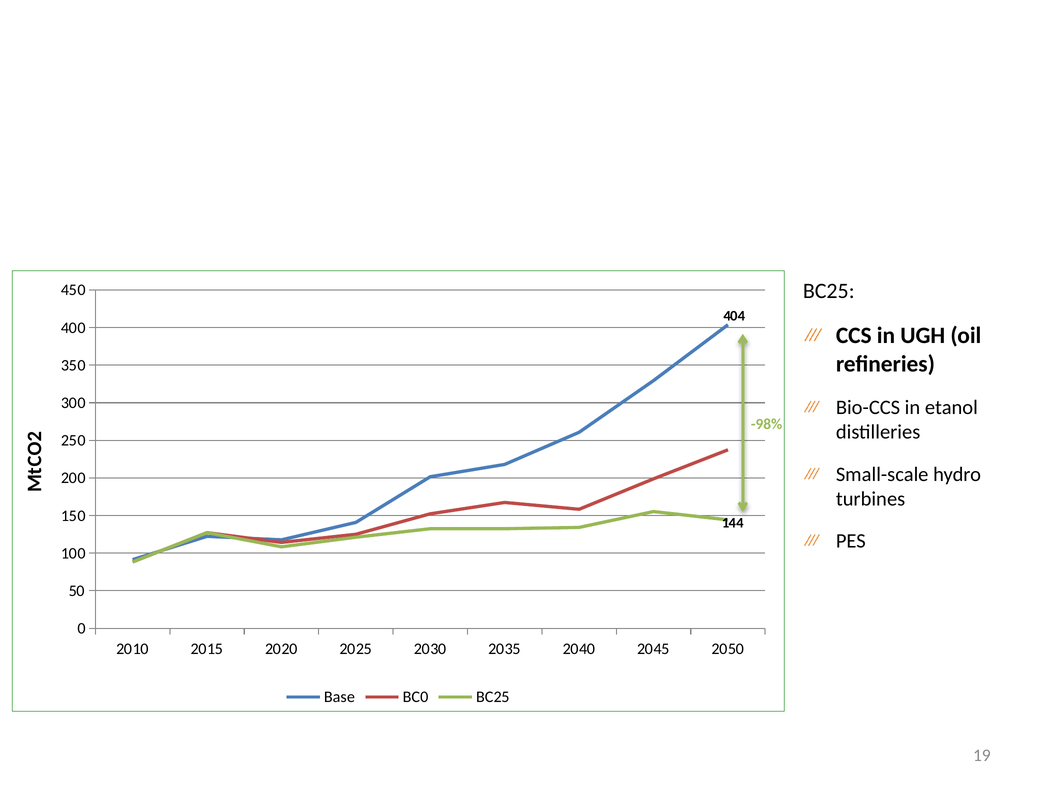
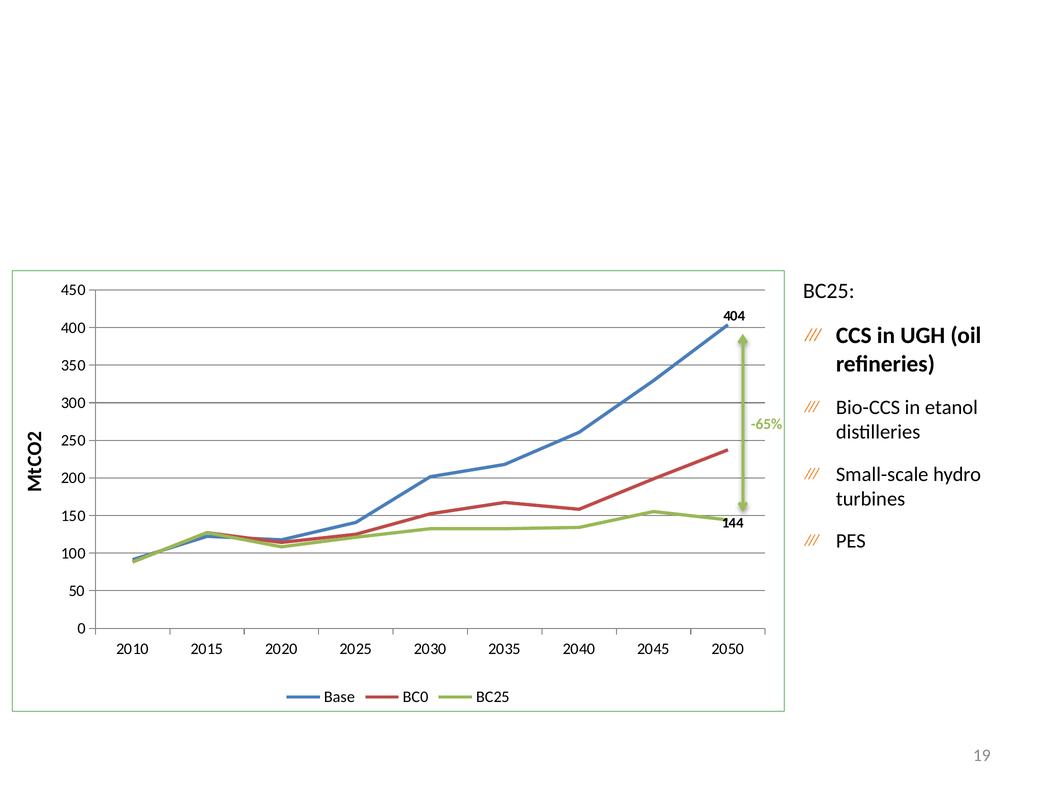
-98%: -98% -> -65% (767, 424)
